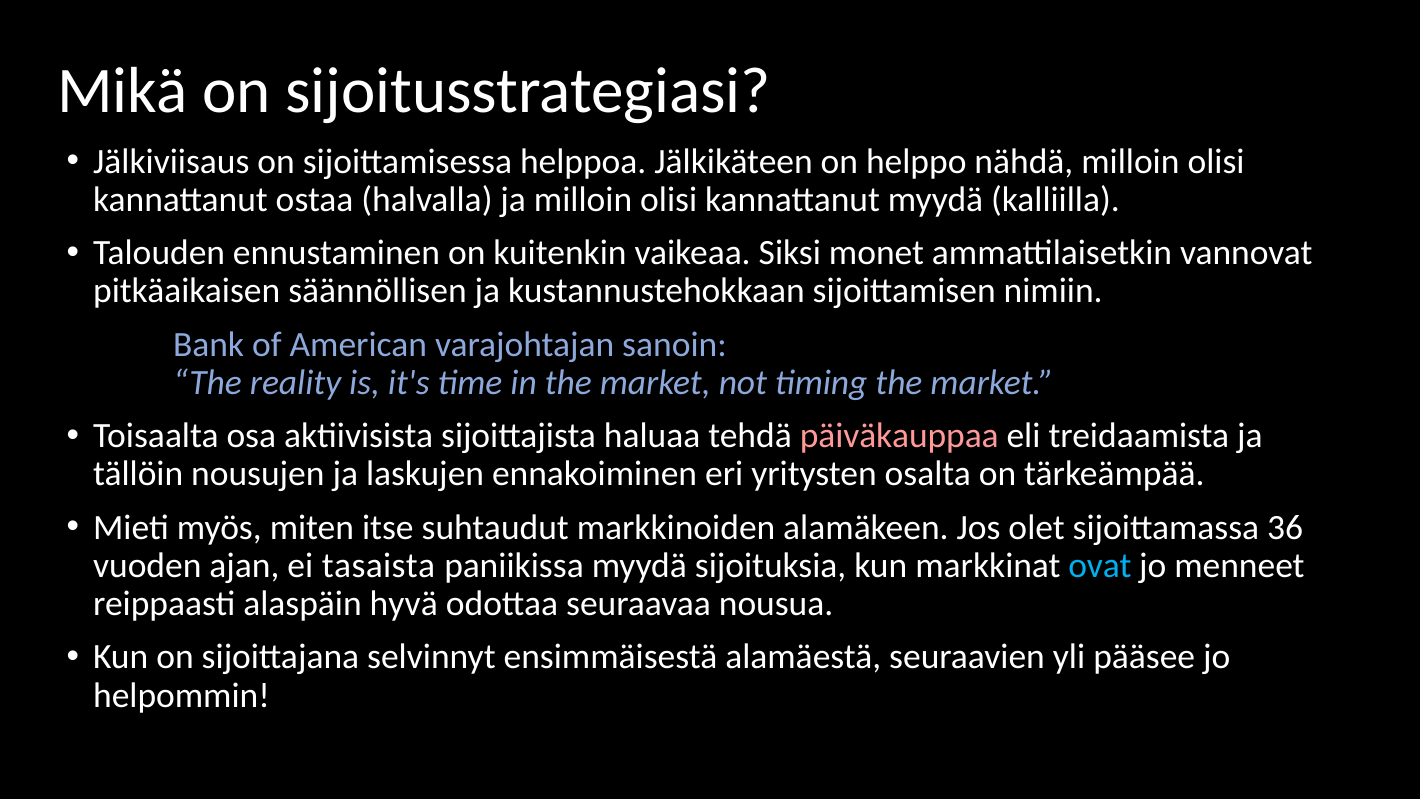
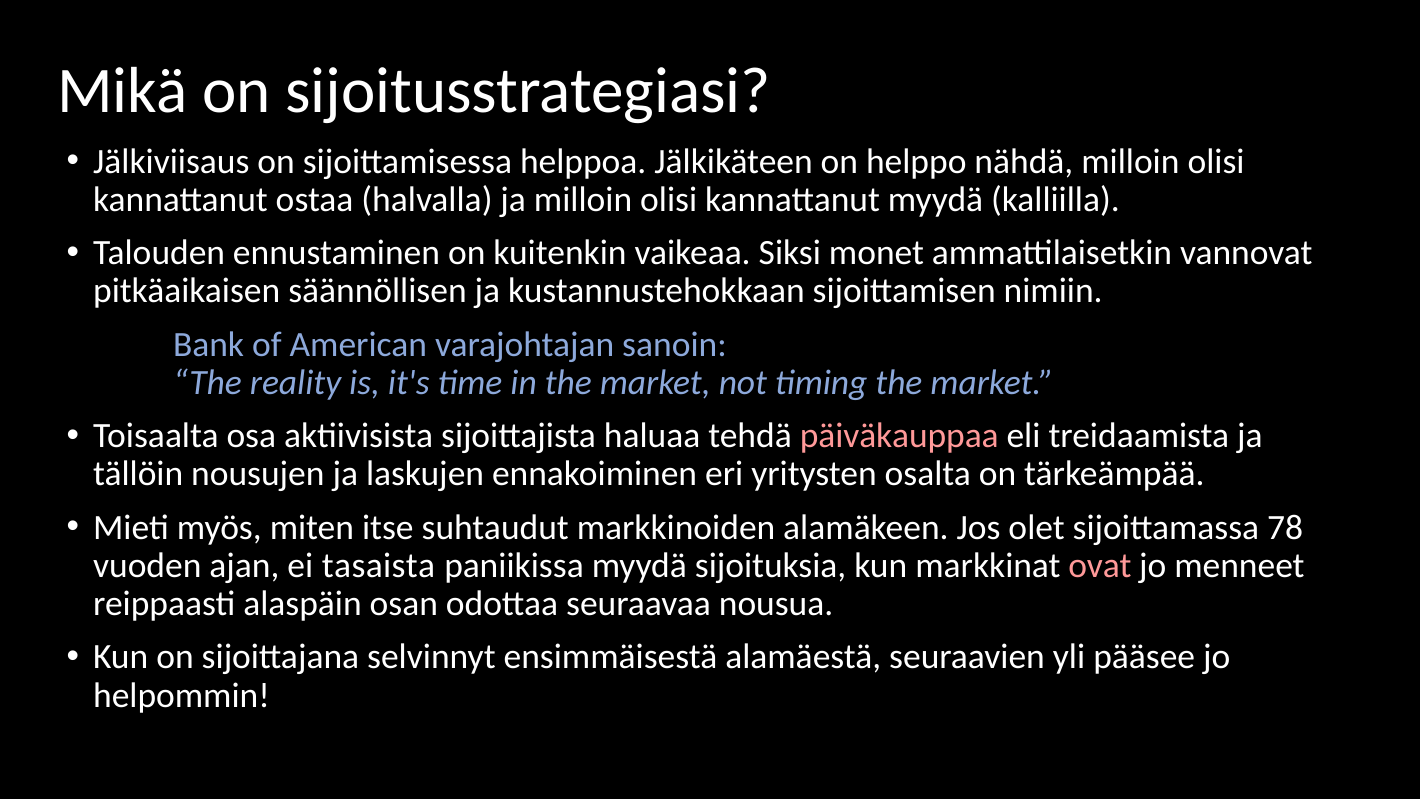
36: 36 -> 78 (1285, 527)
ovat colour: light blue -> pink (1100, 566)
hyvä: hyvä -> osan (404, 604)
